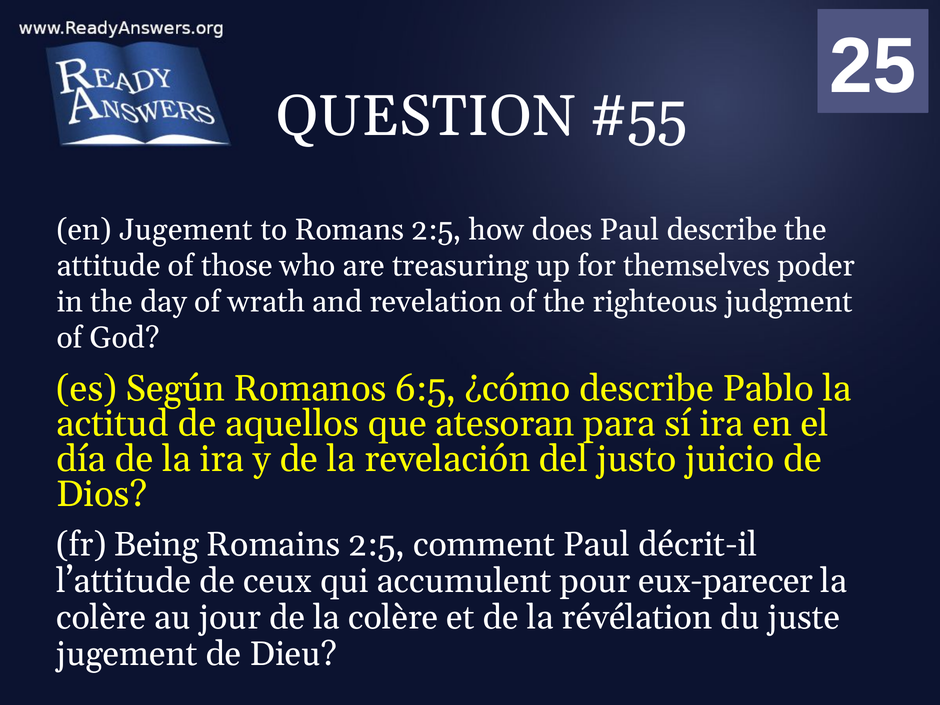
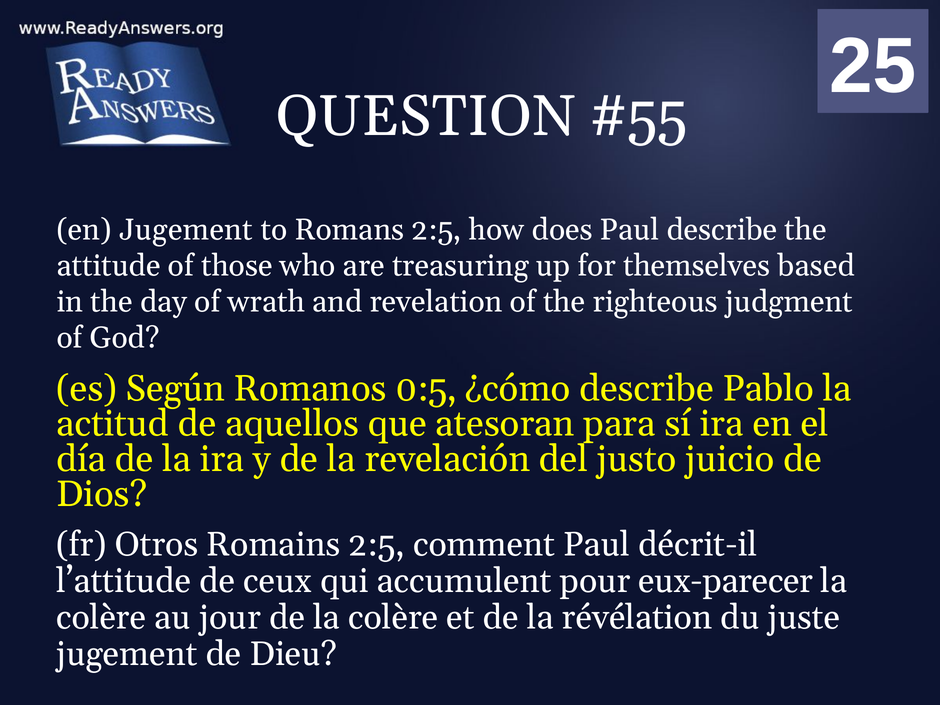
poder: poder -> based (816, 266)
6:5: 6:5 -> 0:5 (426, 389)
Being: Being -> Otros (157, 544)
